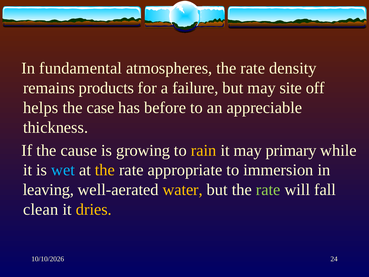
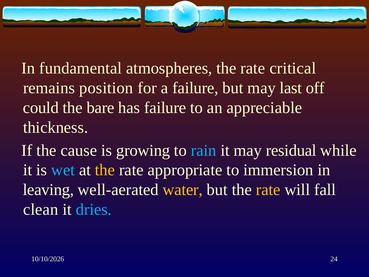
density: density -> critical (293, 68)
products: products -> position (106, 88)
site: site -> last (291, 88)
helps: helps -> could (41, 108)
case: case -> bare (100, 108)
has before: before -> failure (165, 108)
rain colour: yellow -> light blue (204, 150)
primary: primary -> residual (291, 150)
rate colour: light green -> yellow (268, 190)
dries colour: yellow -> light blue (94, 209)
